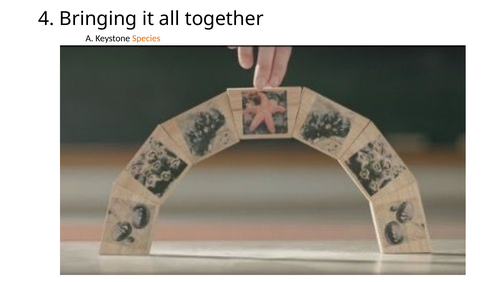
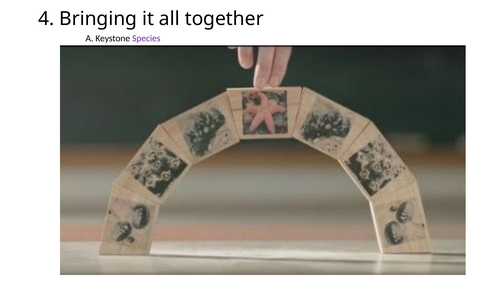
Species colour: orange -> purple (146, 38)
